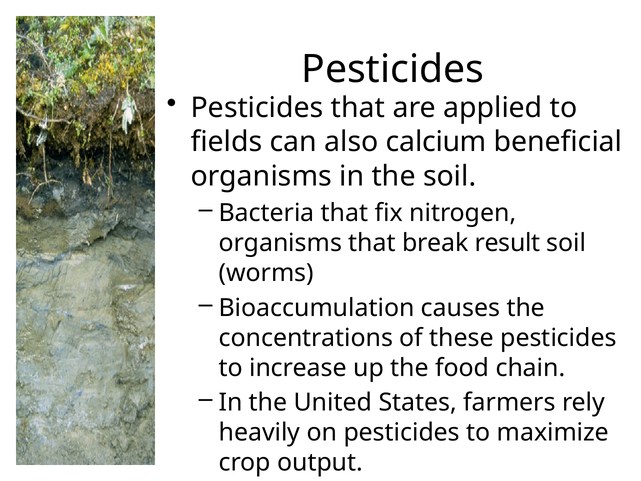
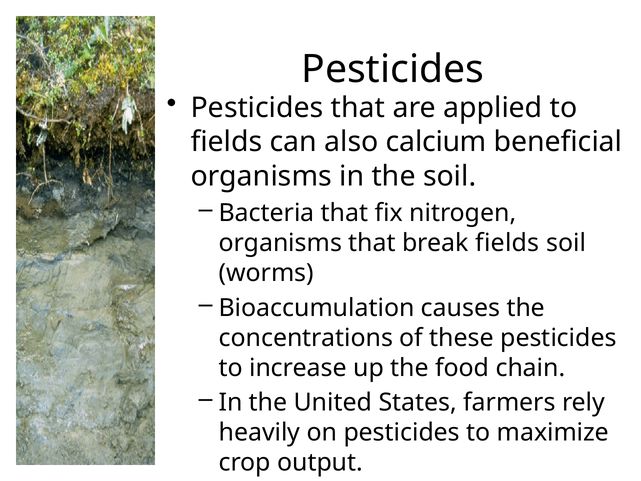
break result: result -> fields (507, 243)
